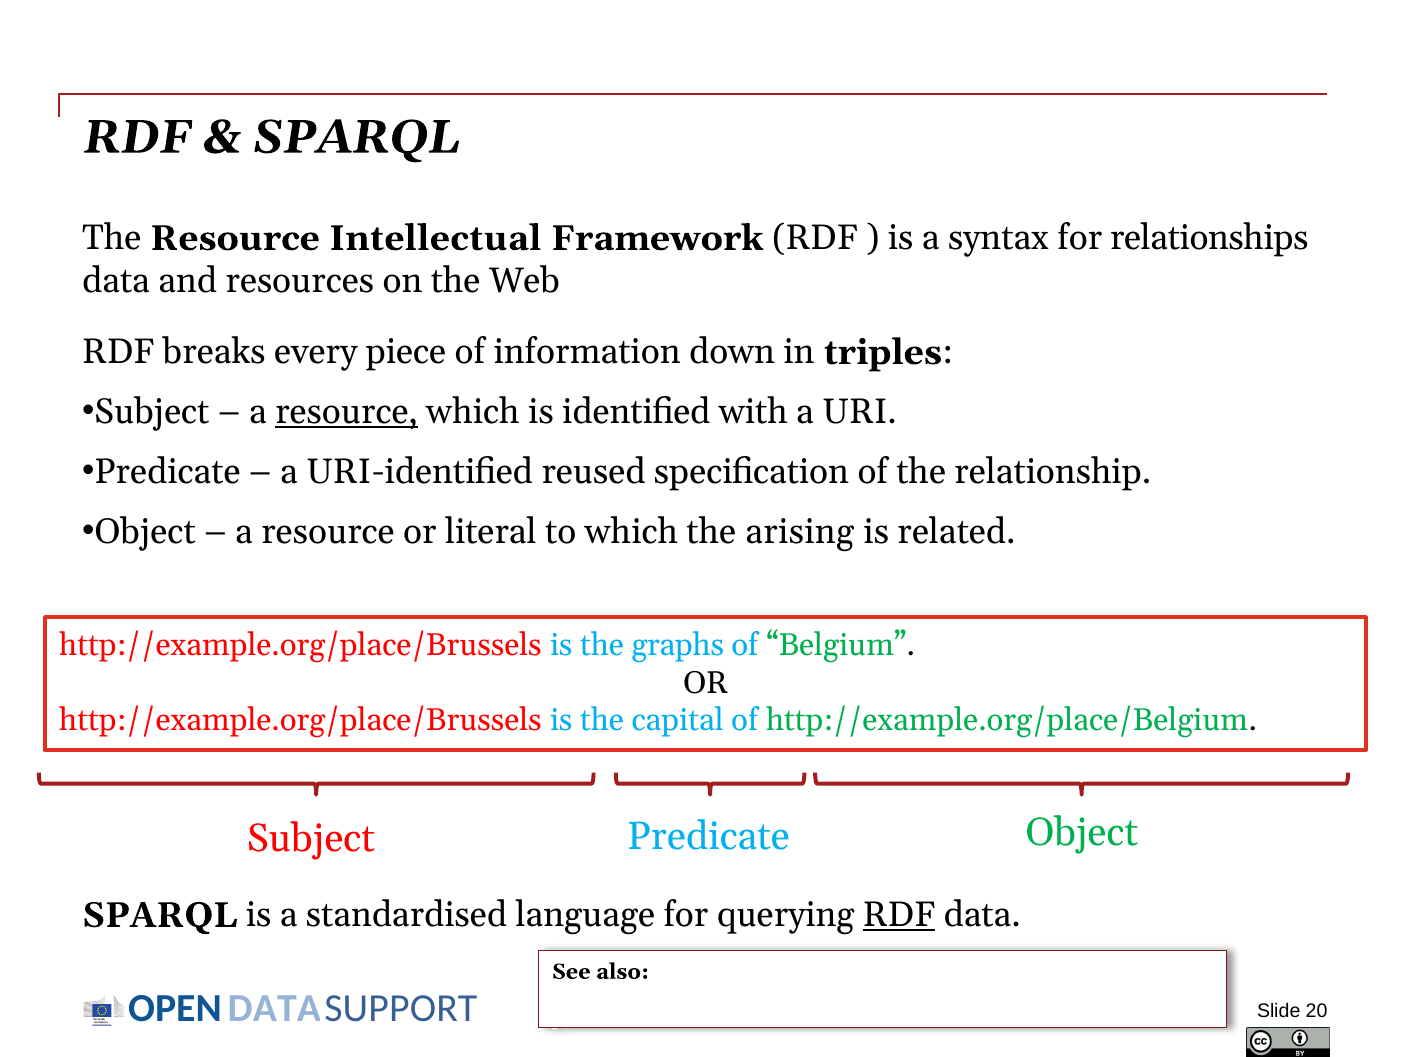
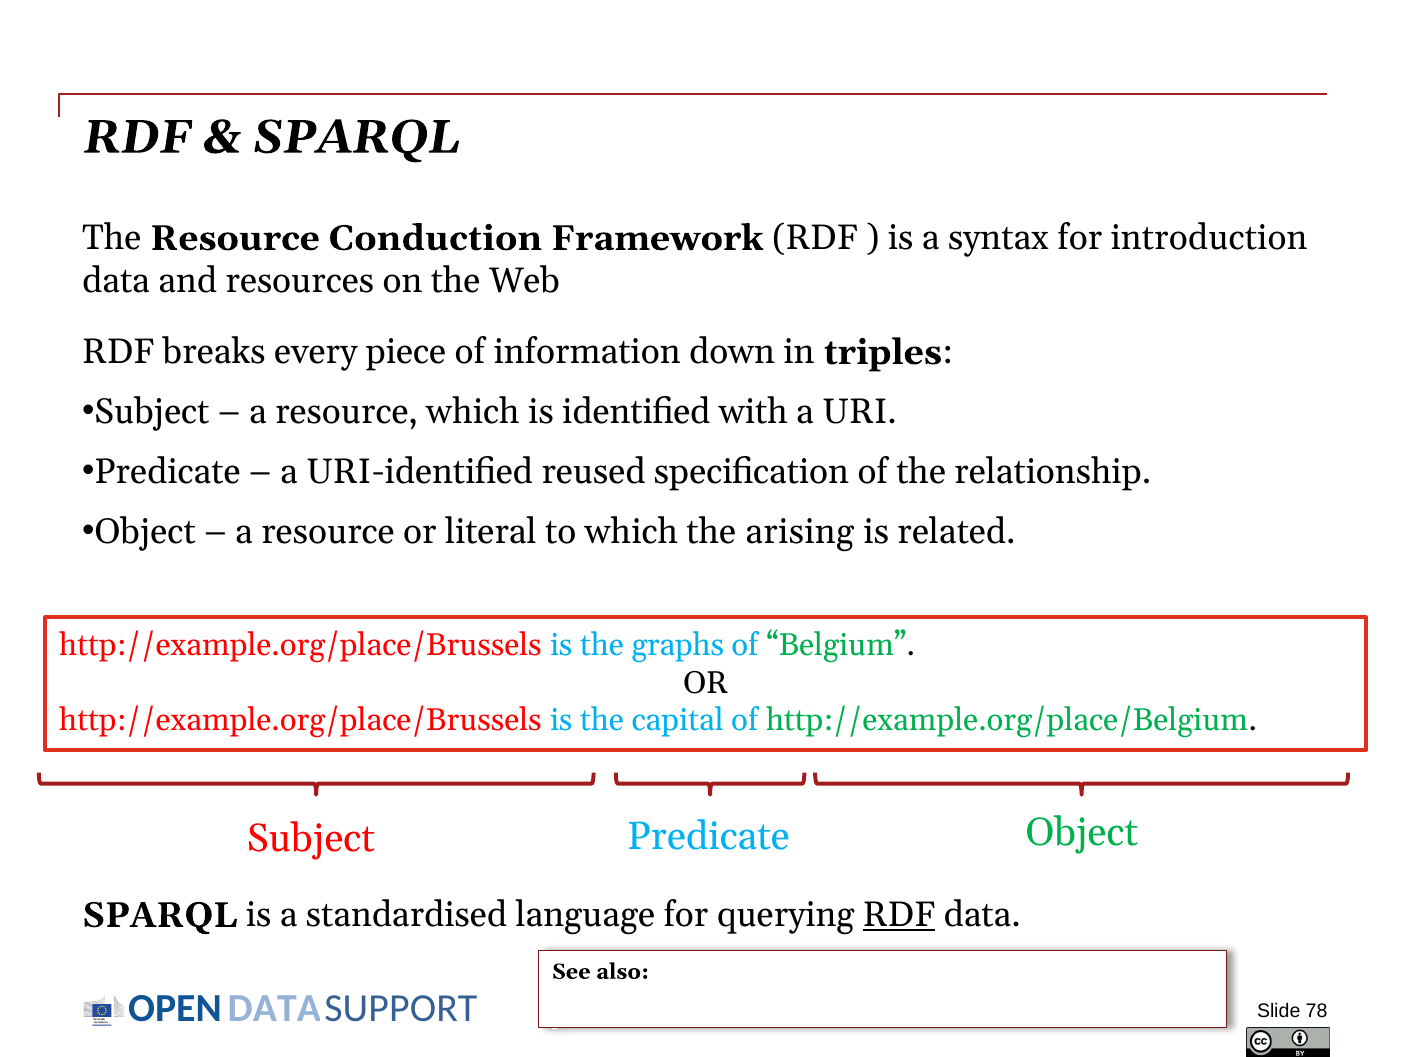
Intellectual: Intellectual -> Conduction (435, 238)
relationships: relationships -> introduction (1209, 238)
resource underline: present -> none (347, 412)
20: 20 -> 78 (1317, 1011)
